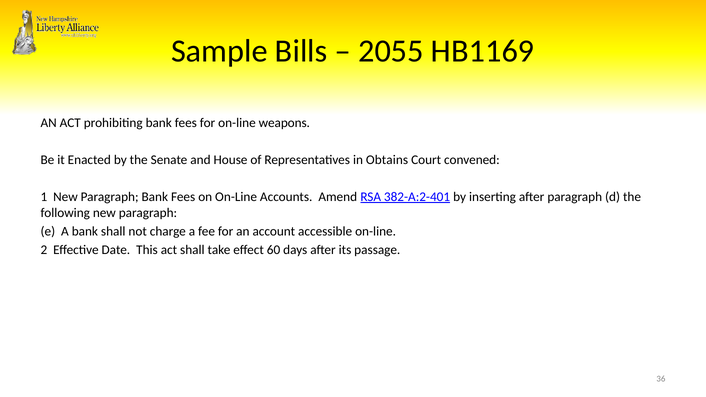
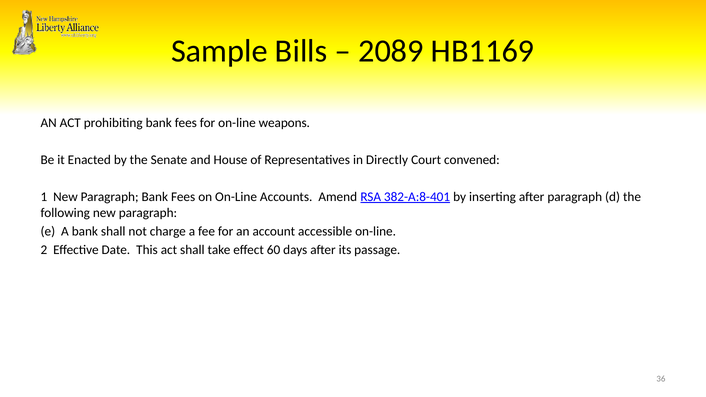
2055: 2055 -> 2089 (391, 51)
Obtains: Obtains -> Directly (387, 160)
382-A:2-401: 382-A:2-401 -> 382-A:8-401 (417, 197)
